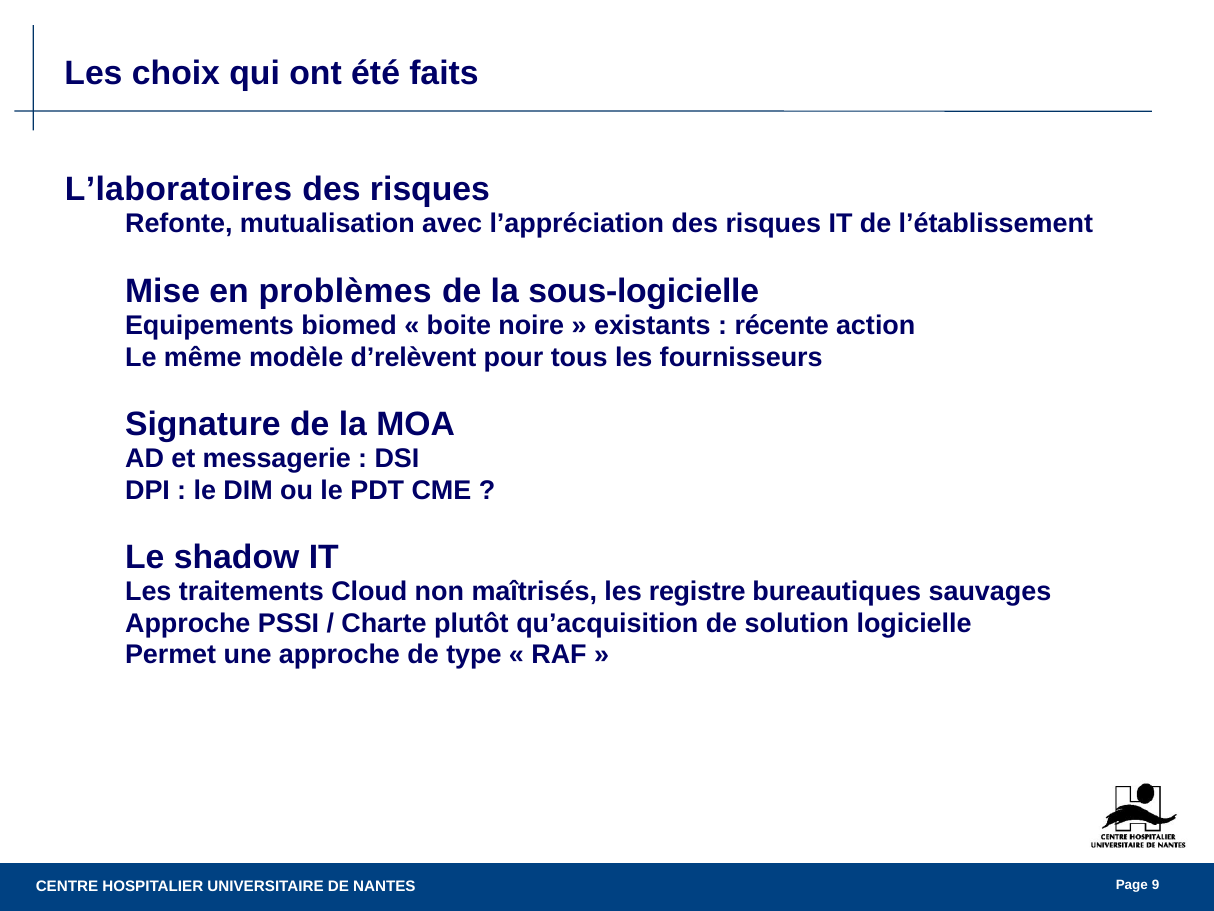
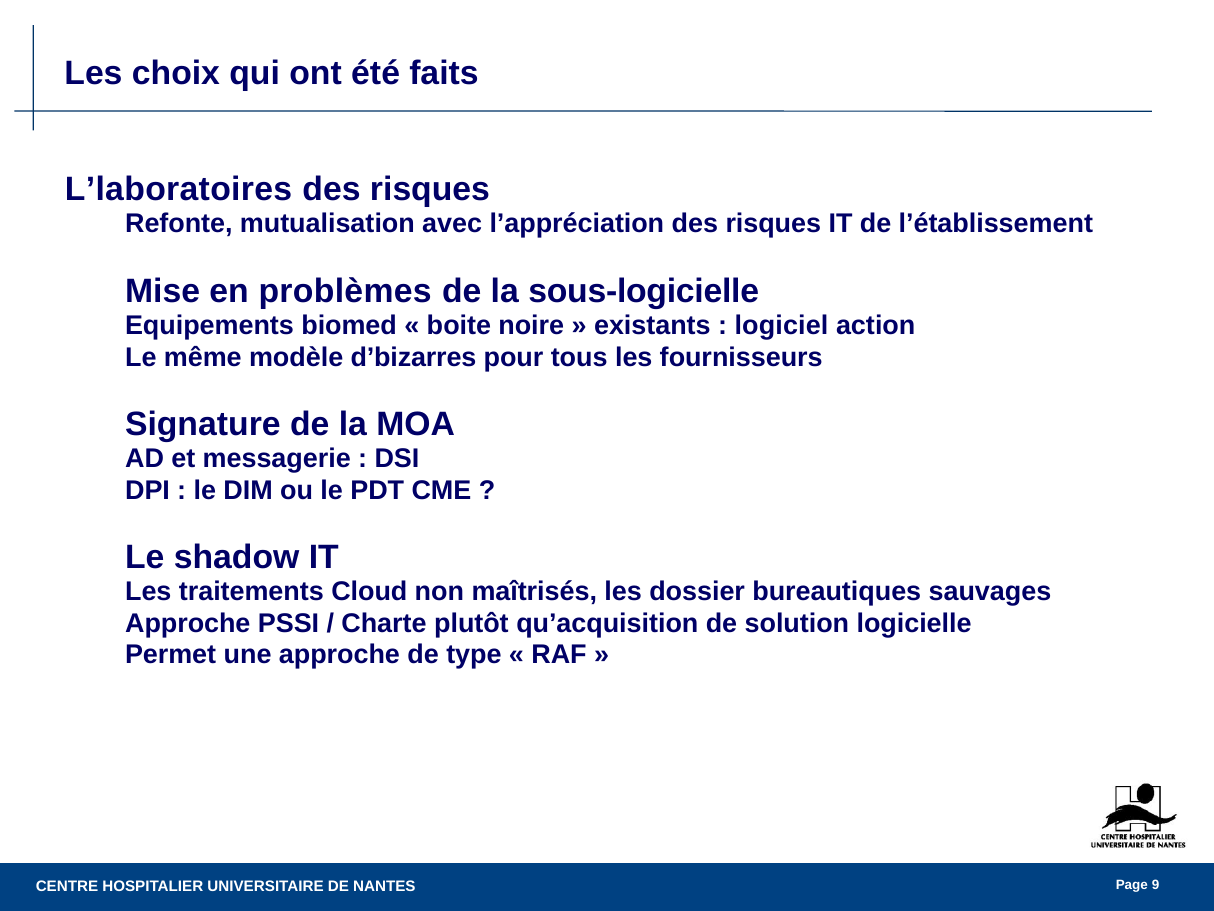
récente: récente -> logiciel (781, 326)
d’relèvent: d’relèvent -> d’bizarres (413, 357)
registre: registre -> dossier (697, 592)
